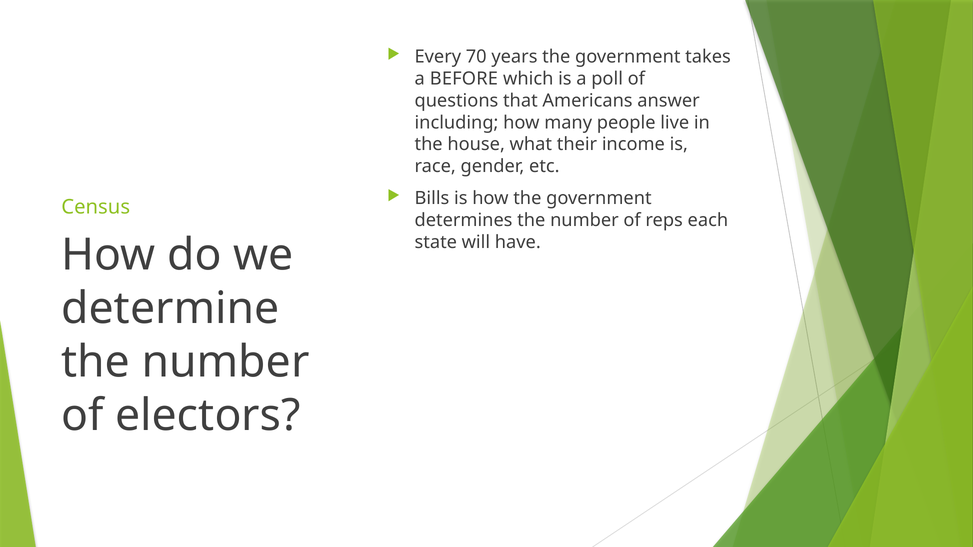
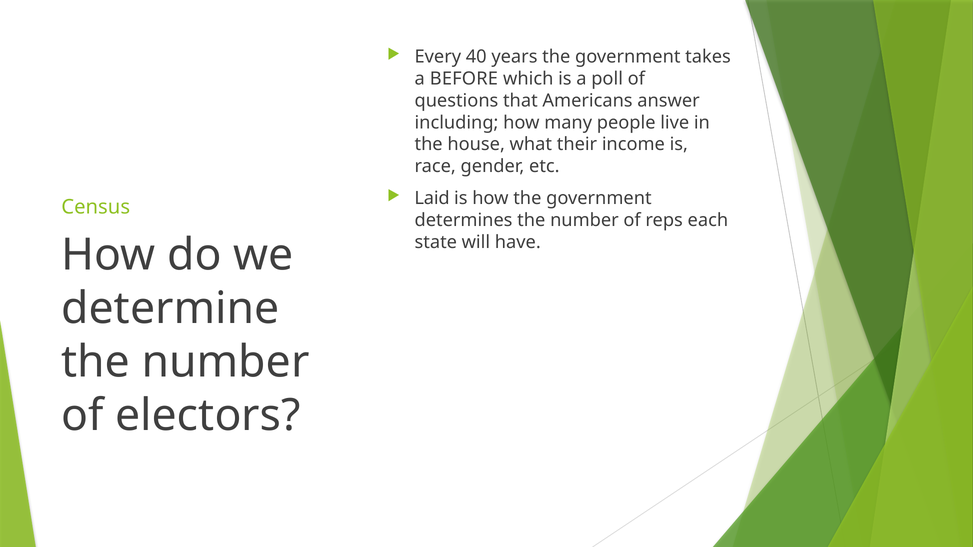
70: 70 -> 40 (476, 57)
Bills: Bills -> Laid (432, 198)
